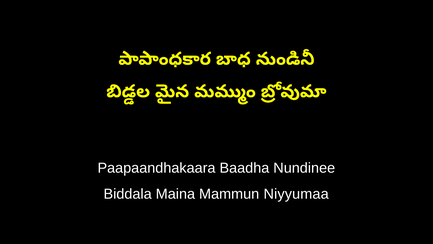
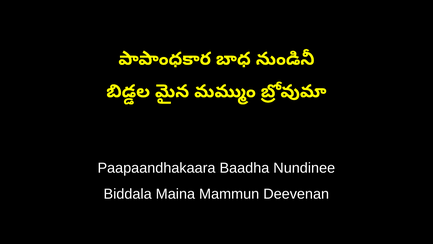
Niyyumaa: Niyyumaa -> Deevenan (296, 194)
